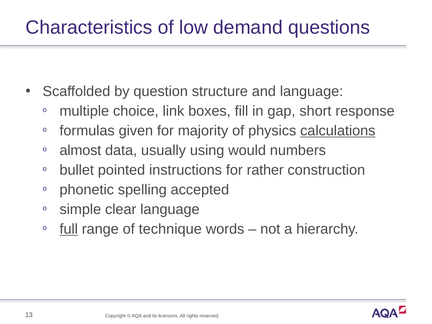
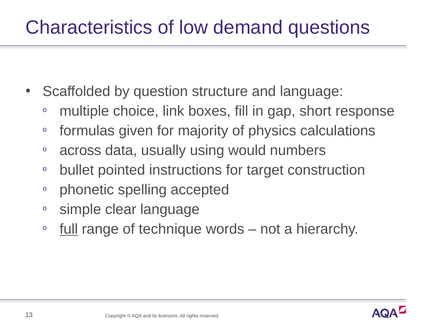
calculations underline: present -> none (338, 131)
almost: almost -> across (80, 150)
rather: rather -> target (265, 170)
